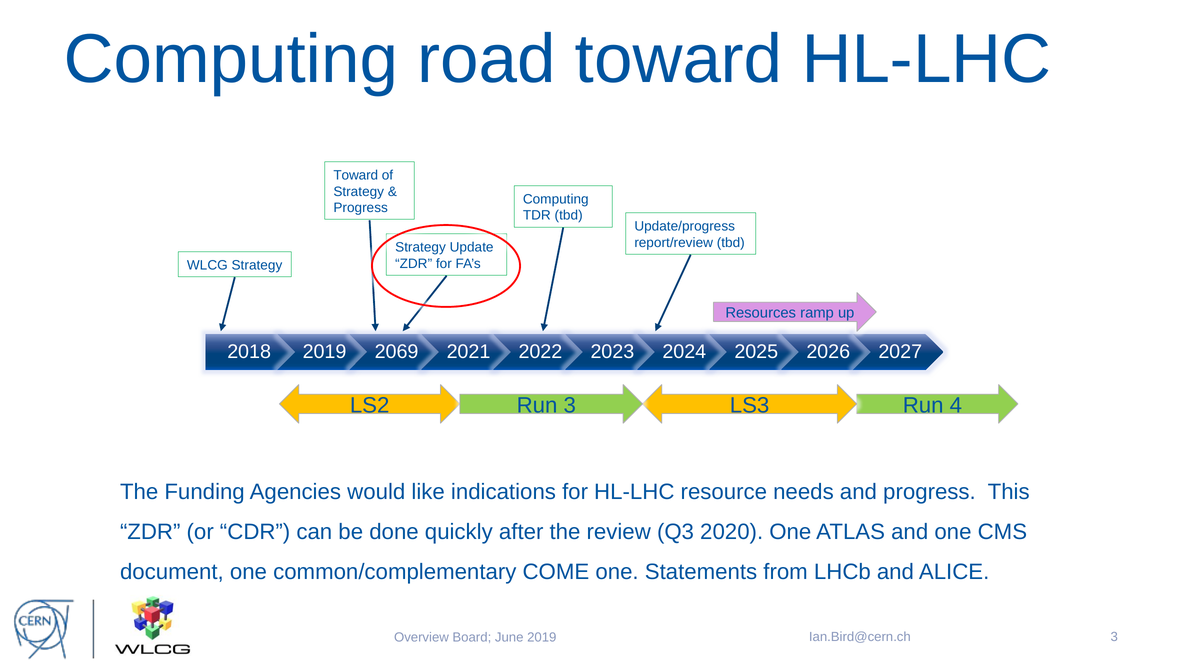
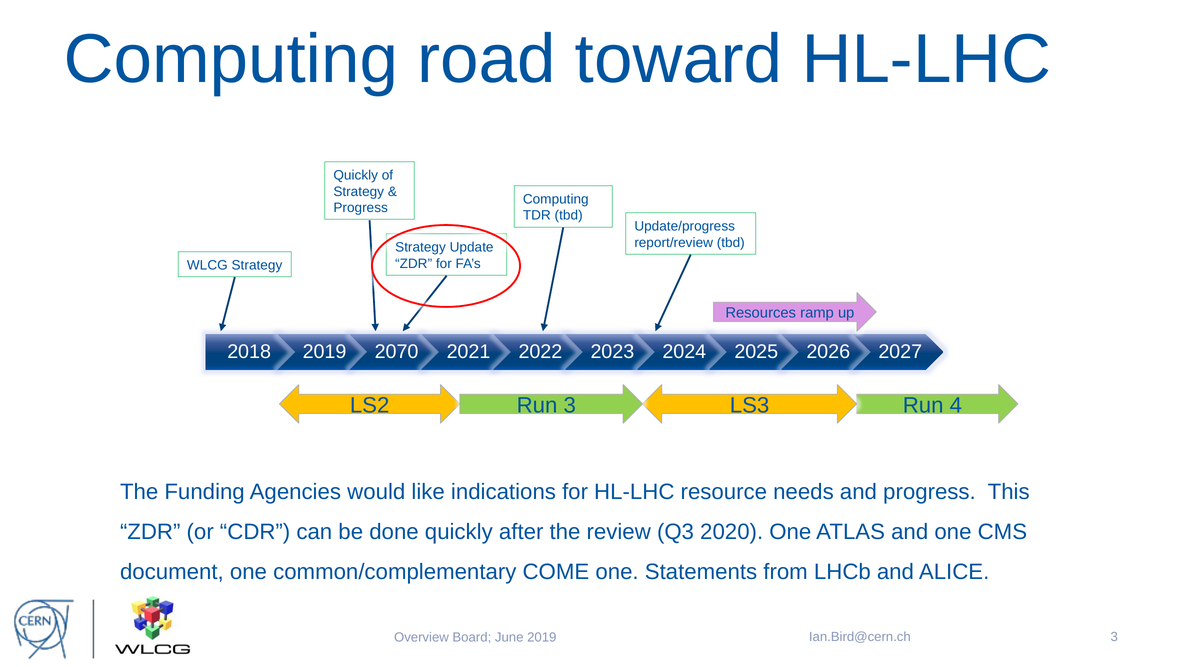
Toward: Toward -> Quickly (356, 175)
2069: 2069 -> 2070 (397, 352)
